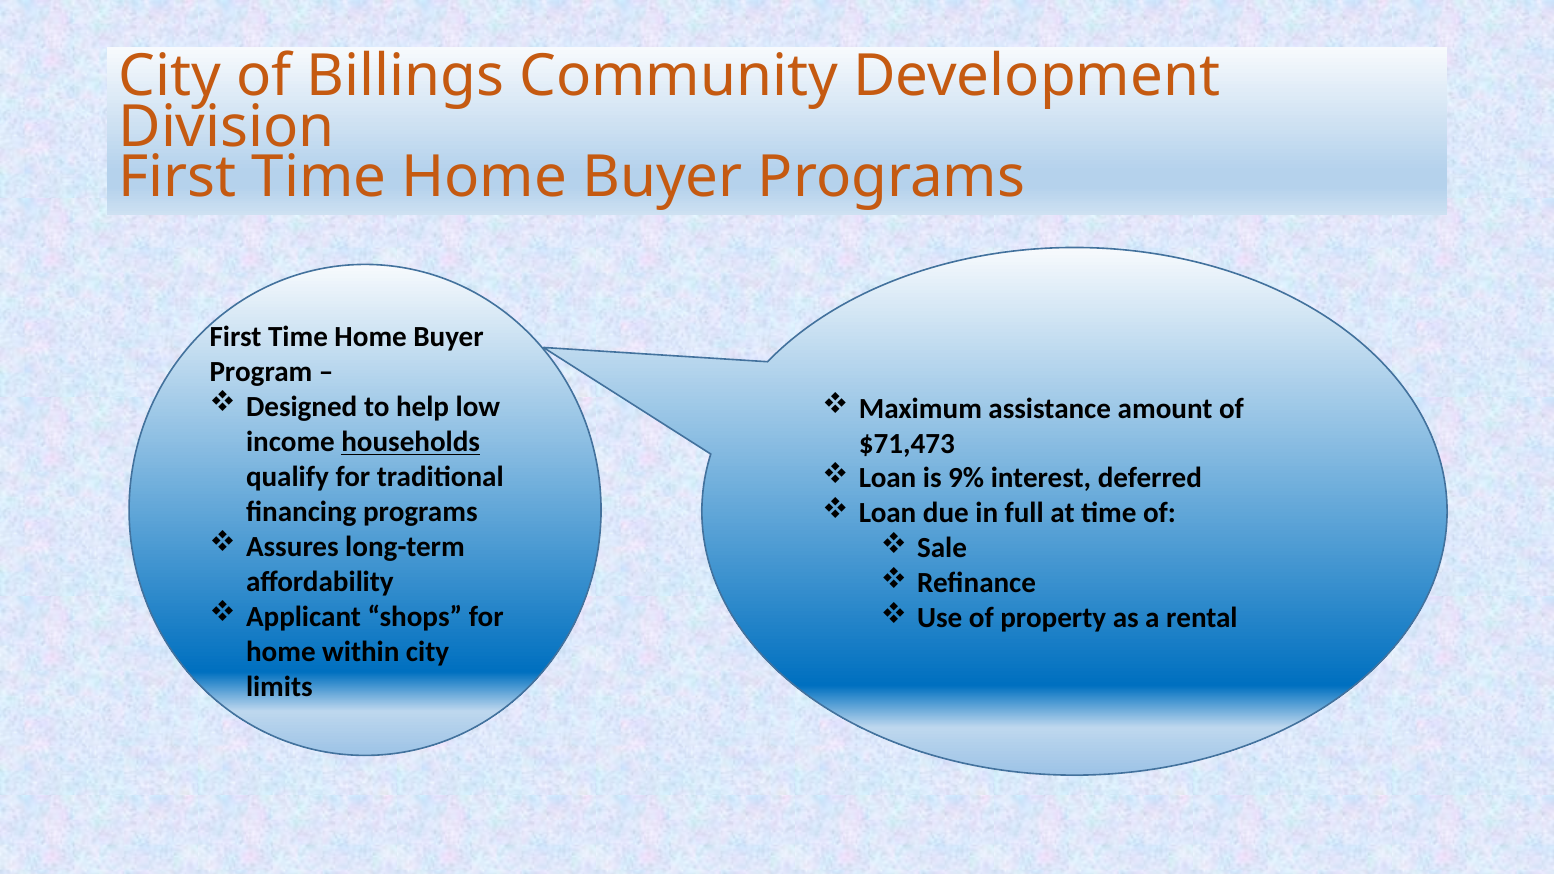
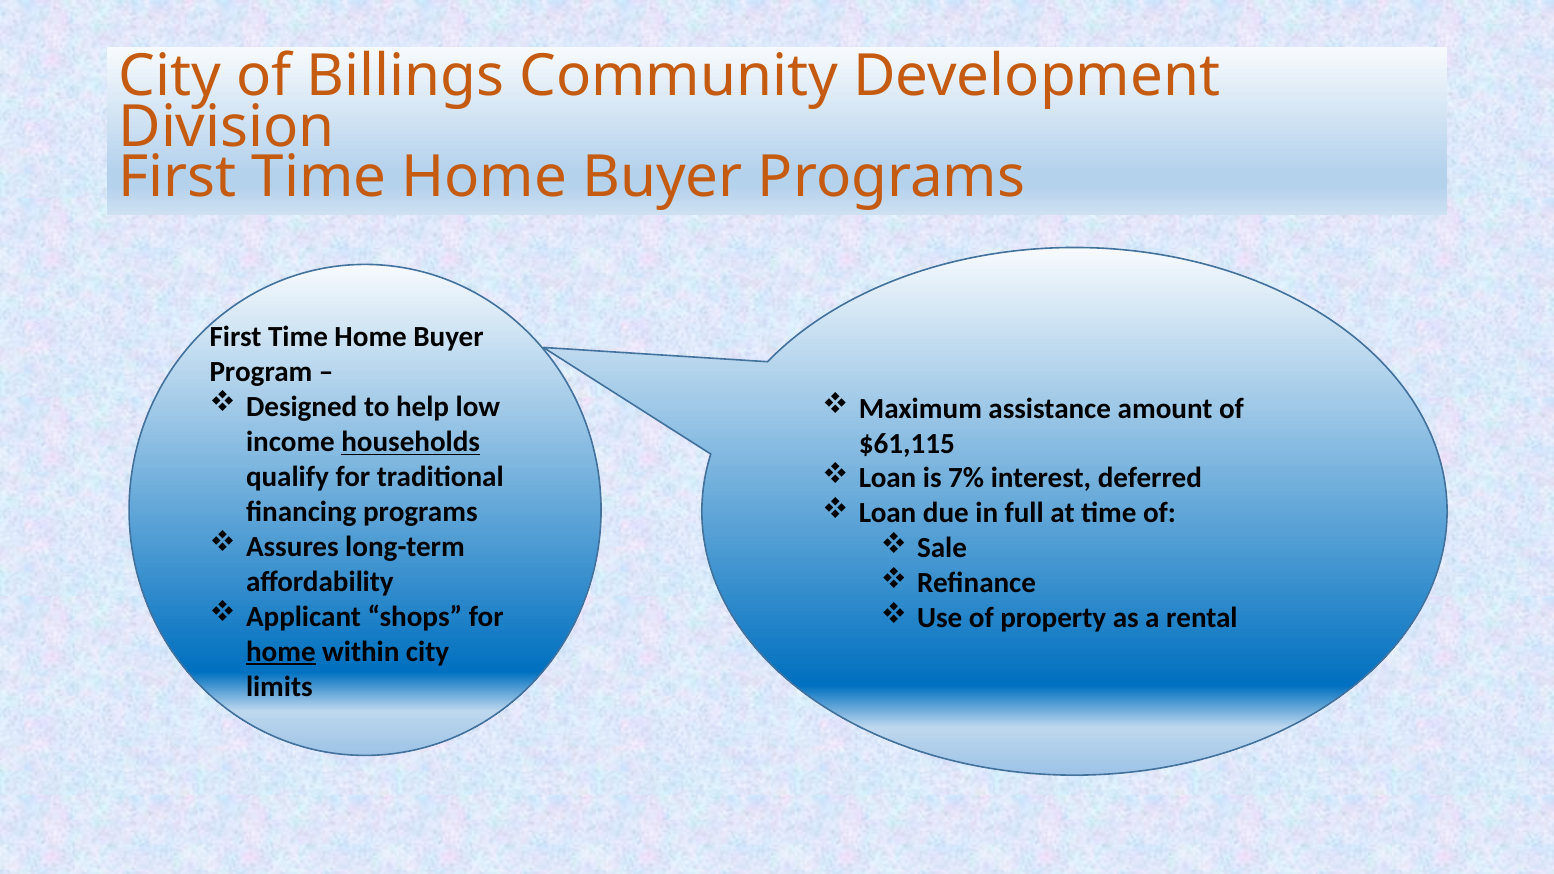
$71,473: $71,473 -> $61,115 (907, 443)
9%: 9% -> 7% (966, 478)
home underline: none -> present (281, 652)
